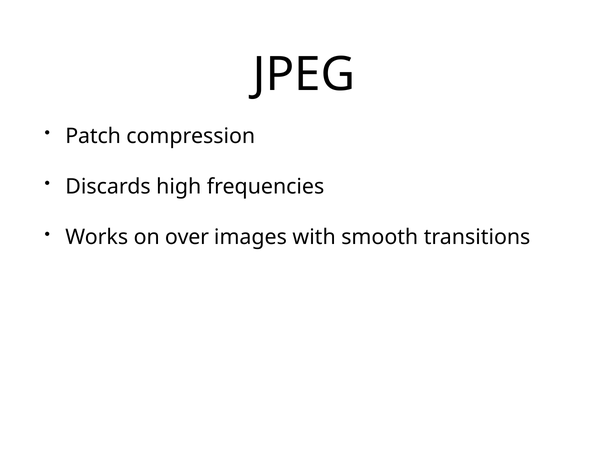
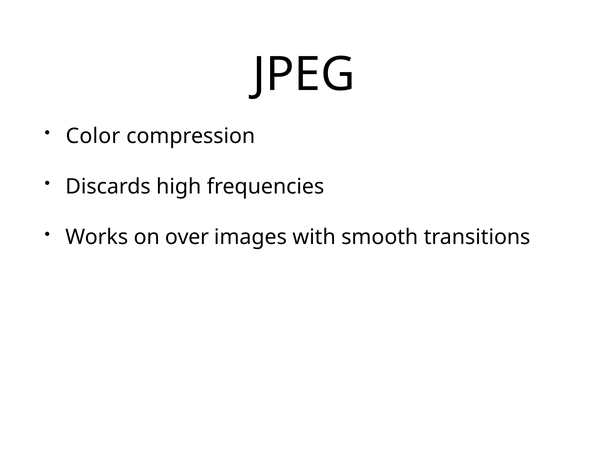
Patch: Patch -> Color (93, 136)
